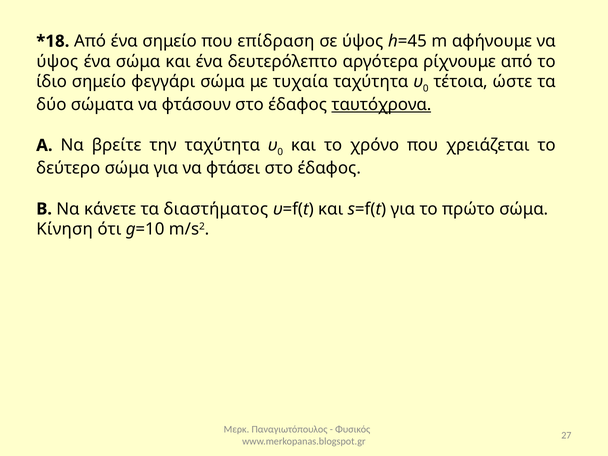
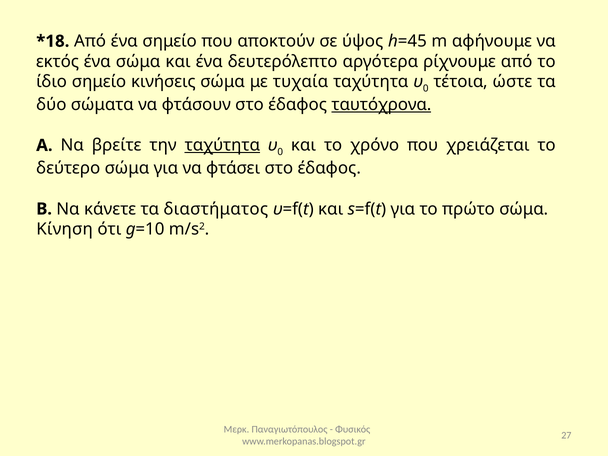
επίδραση: επίδραση -> αποκτούν (276, 41)
ύψος: ύψος -> εκτός (57, 61)
φεγγάρι: φεγγάρι -> κινήσεις (163, 82)
ταχύτητα underline: none -> present (222, 145)
